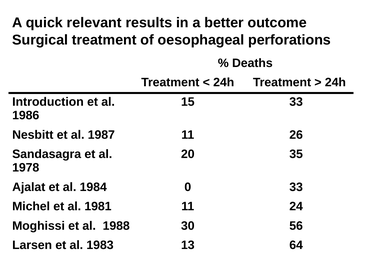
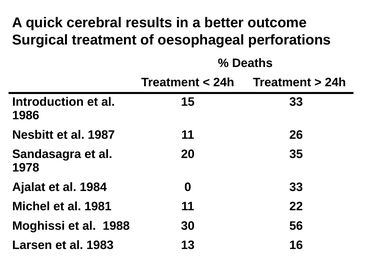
relevant: relevant -> cerebral (94, 23)
24: 24 -> 22 (296, 206)
64: 64 -> 16 (296, 245)
